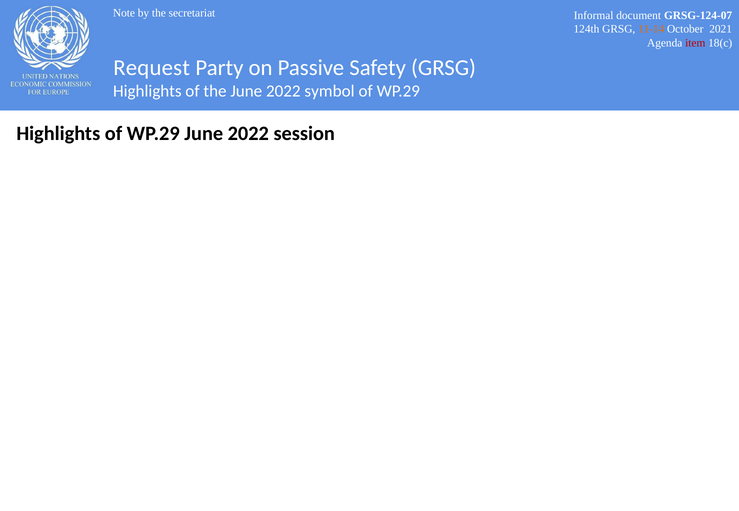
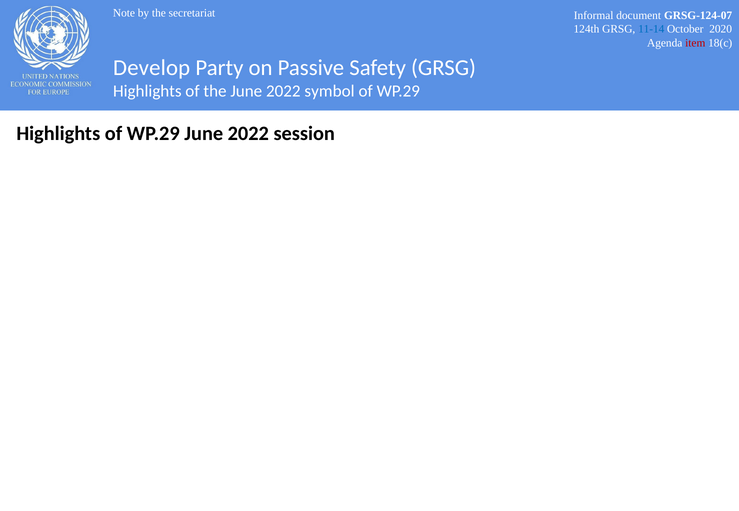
11-14 colour: orange -> blue (651, 29)
2021: 2021 -> 2020 (721, 29)
Request: Request -> Develop (152, 68)
